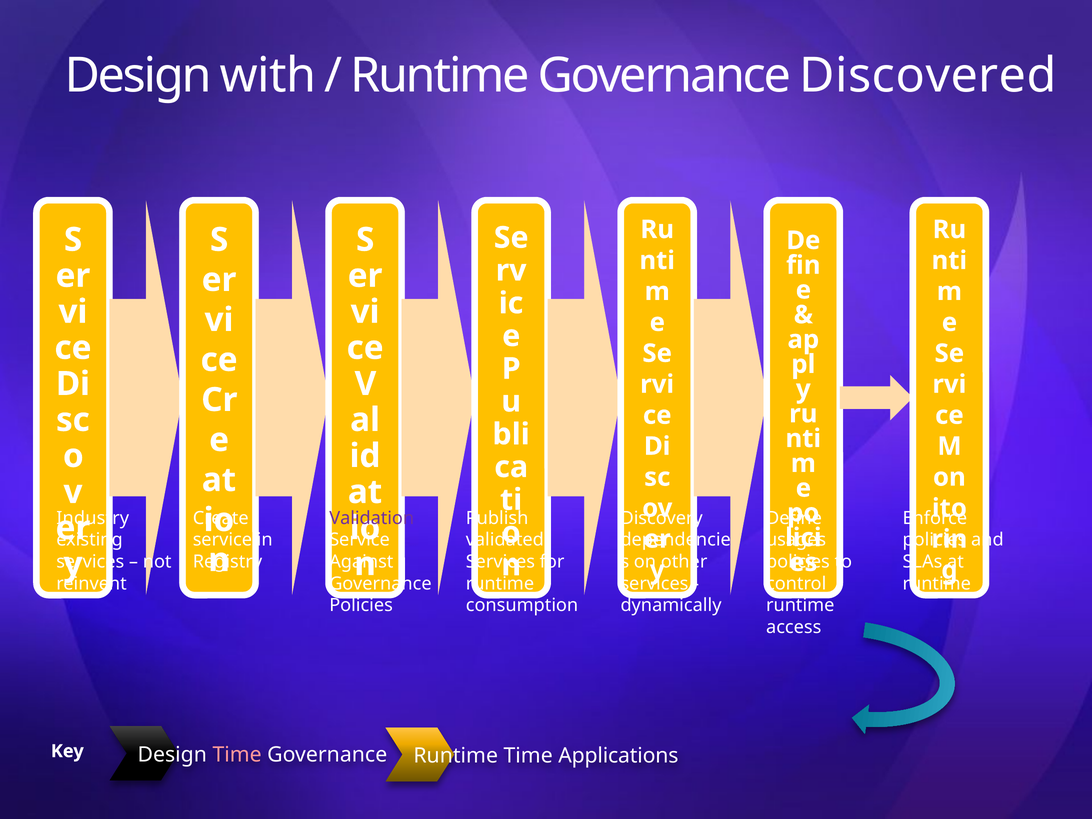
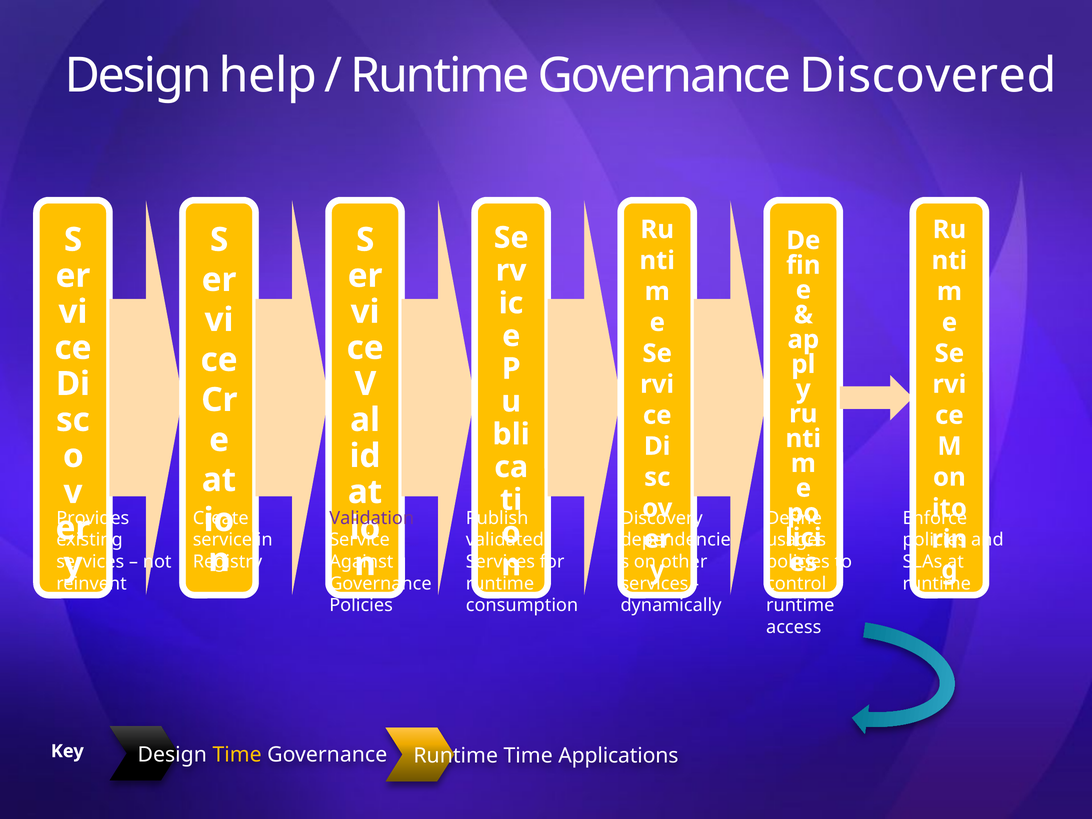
with: with -> help (268, 76)
Industry: Industry -> Provides (93, 518)
Time colour: pink -> yellow (237, 755)
